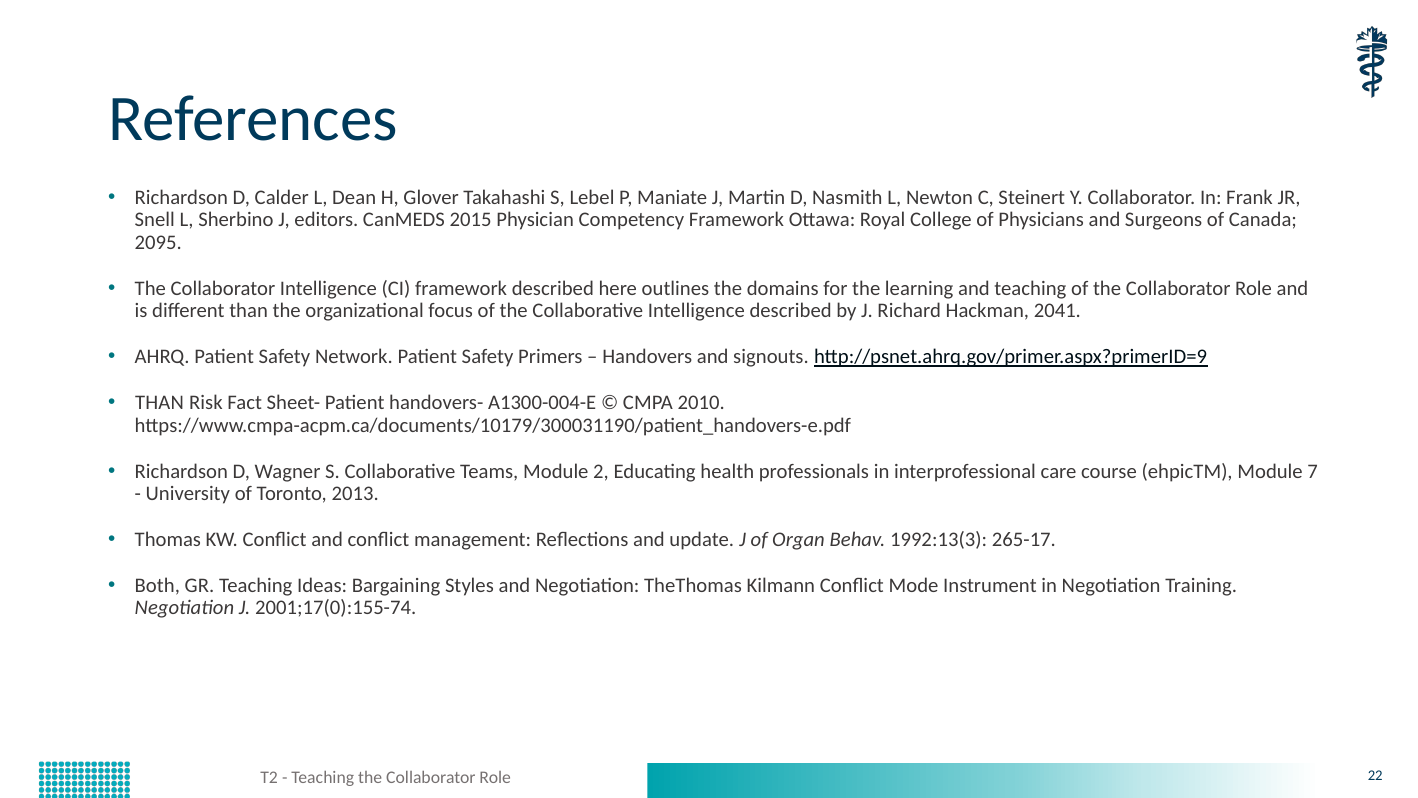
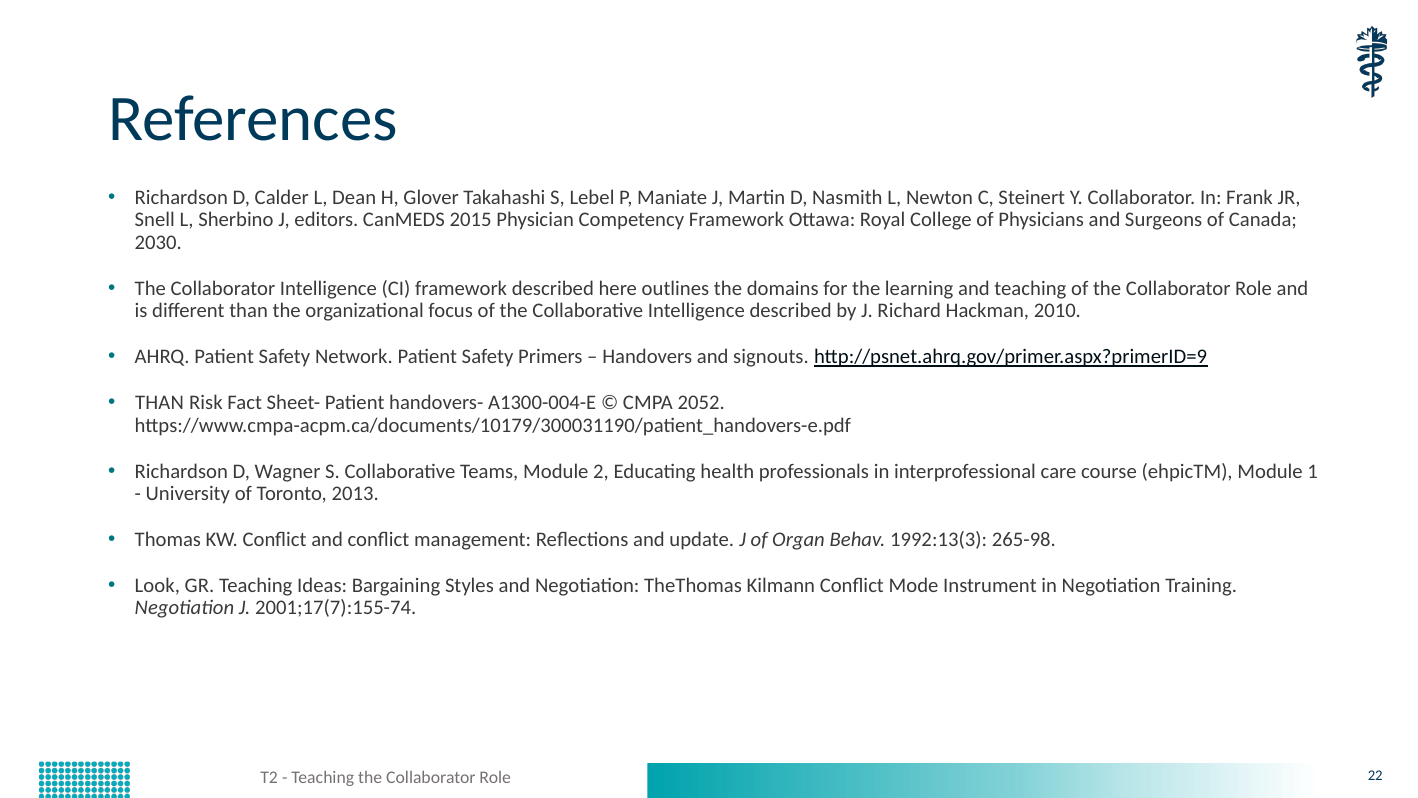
2095: 2095 -> 2030 (158, 242)
2041: 2041 -> 2010 (1057, 310)
2010: 2010 -> 2052 (701, 403)
7: 7 -> 1 (1313, 471)
265-17: 265-17 -> 265-98 (1024, 539)
Both: Both -> Look (157, 585)
2001;17(0):155-74: 2001;17(0):155-74 -> 2001;17(7):155-74 (336, 608)
